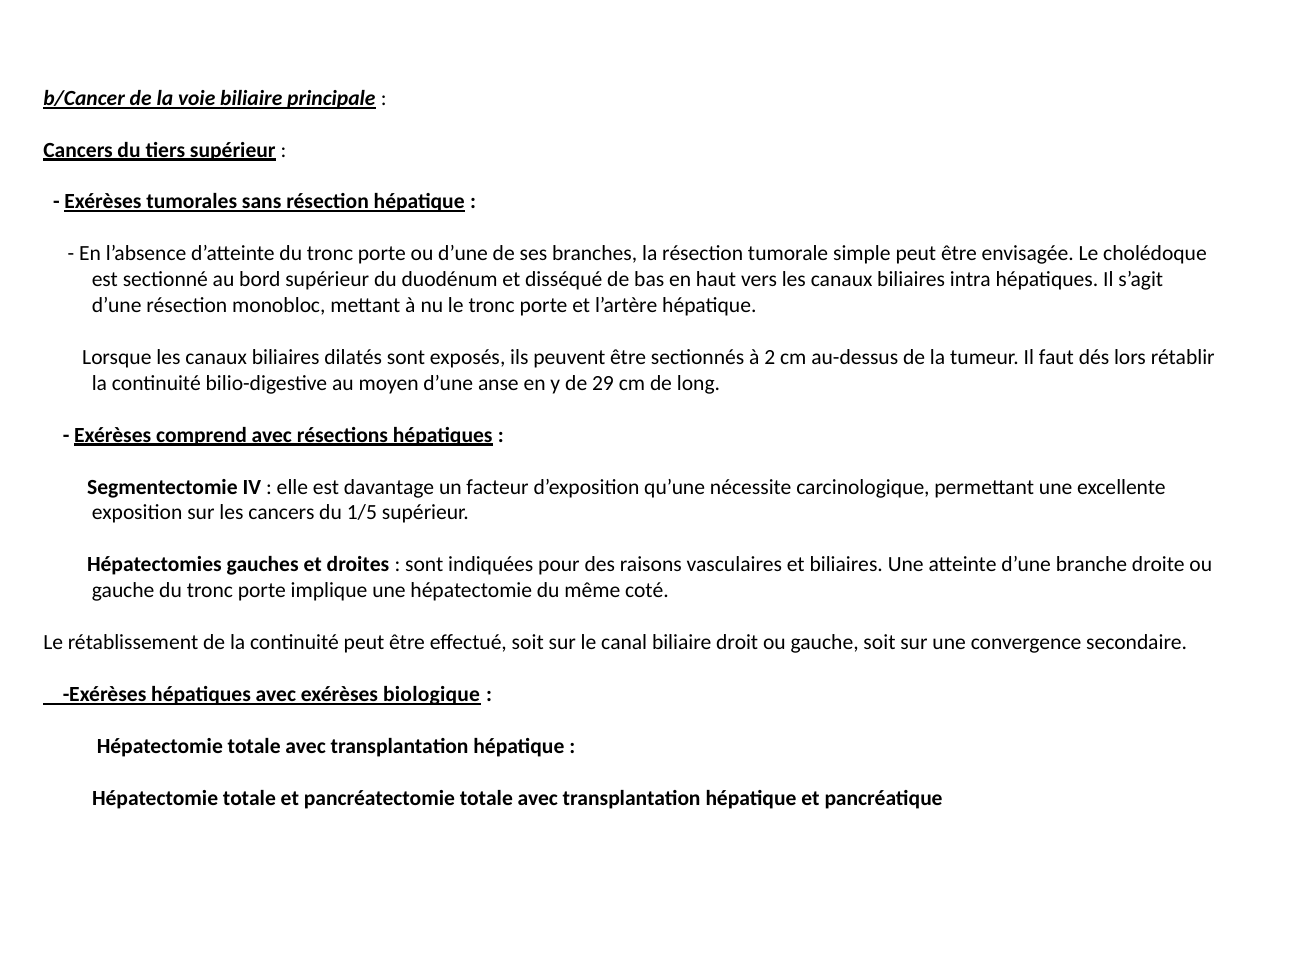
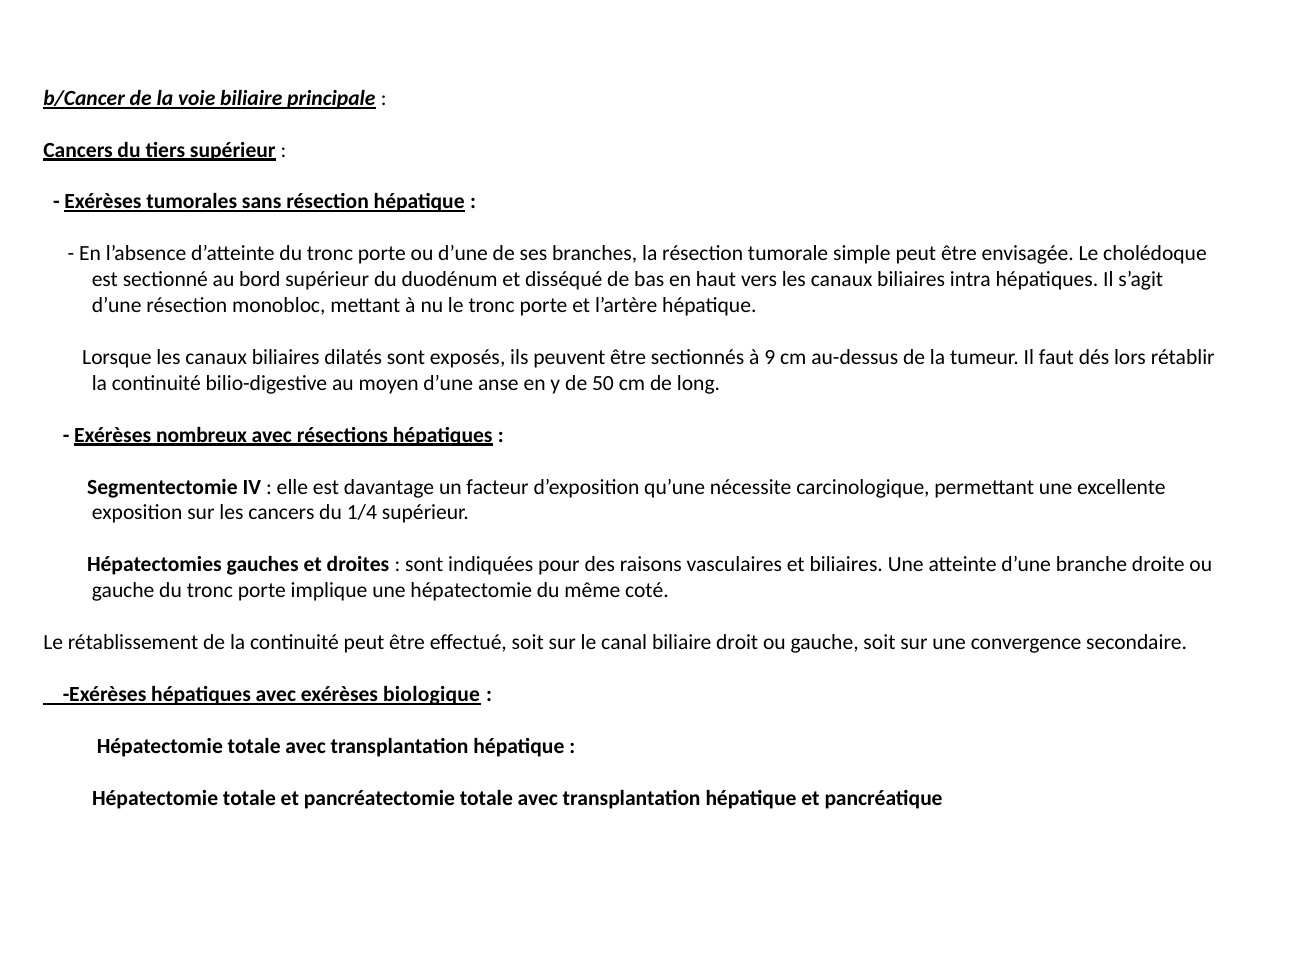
2: 2 -> 9 (770, 357)
29: 29 -> 50 (603, 383)
comprend: comprend -> nombreux (202, 435)
1/5: 1/5 -> 1/4 (362, 513)
